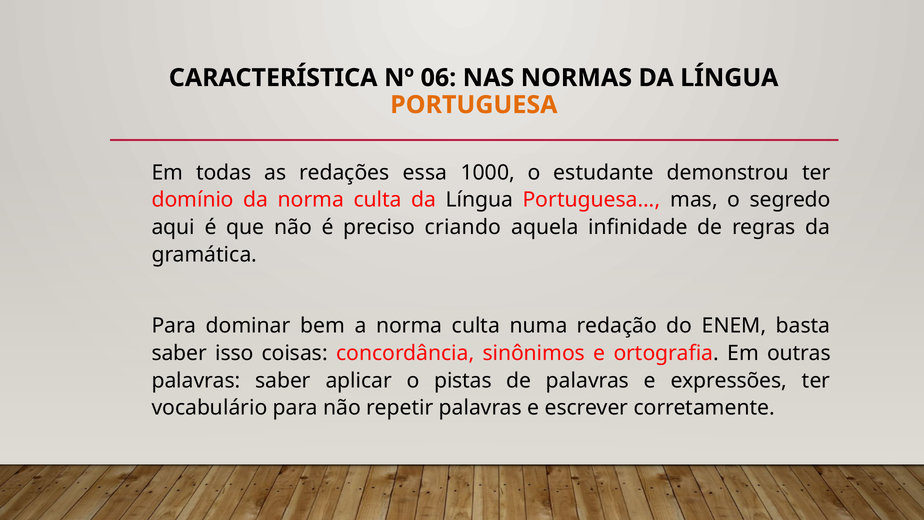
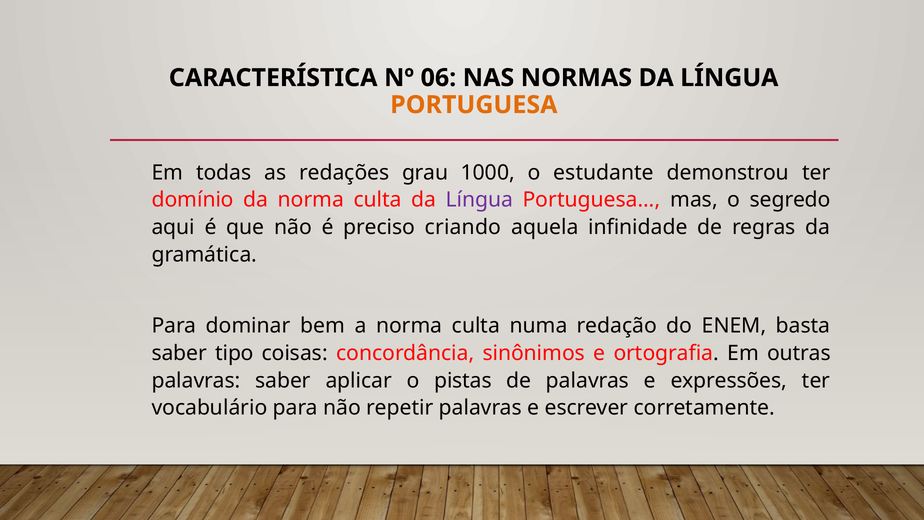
essa: essa -> grau (425, 172)
Língua colour: black -> purple (479, 200)
isso: isso -> tipo (234, 353)
